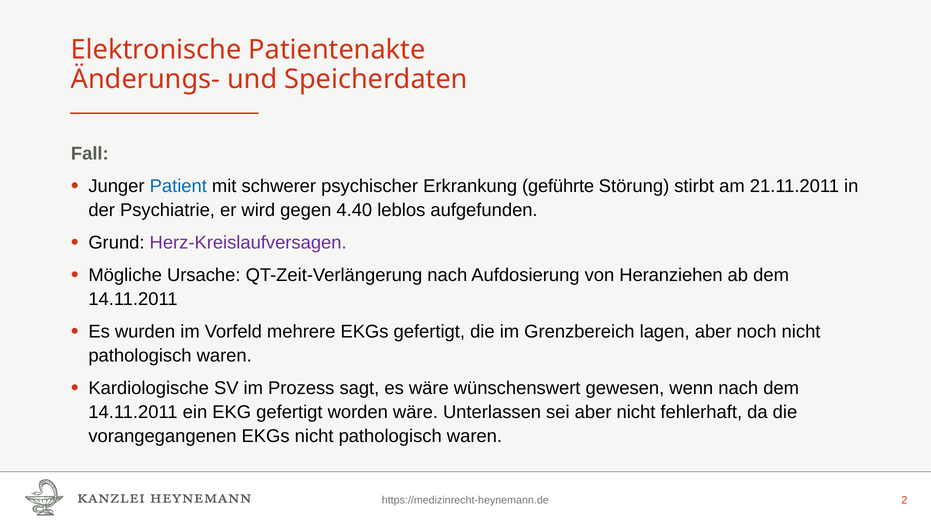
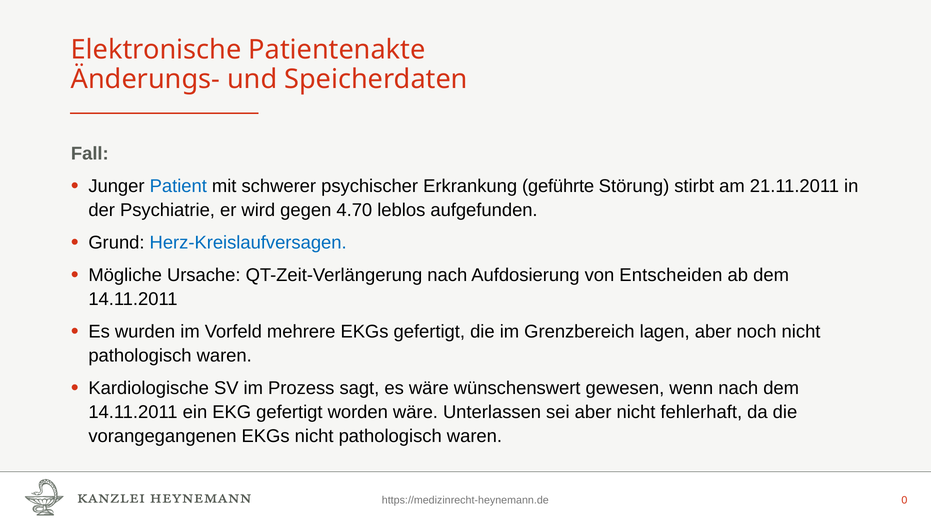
4.40: 4.40 -> 4.70 (354, 210)
Herz-Kreislaufversagen colour: purple -> blue (248, 243)
Heranziehen: Heranziehen -> Entscheiden (671, 275)
2: 2 -> 0 (904, 500)
